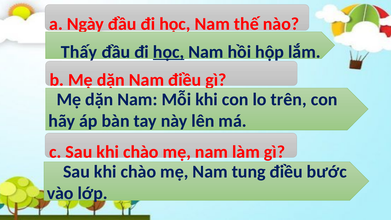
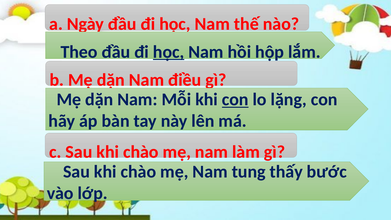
Thấy: Thấy -> Theo (79, 52)
con underline: none -> present (235, 100)
trên: trên -> lặng (289, 100)
tung điều: điều -> thấy (286, 172)
